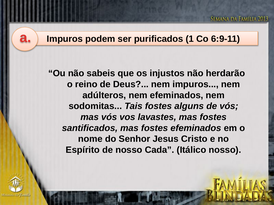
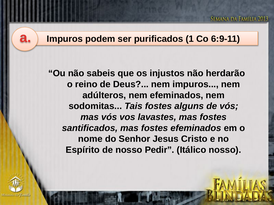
Cada: Cada -> Pedir (160, 150)
